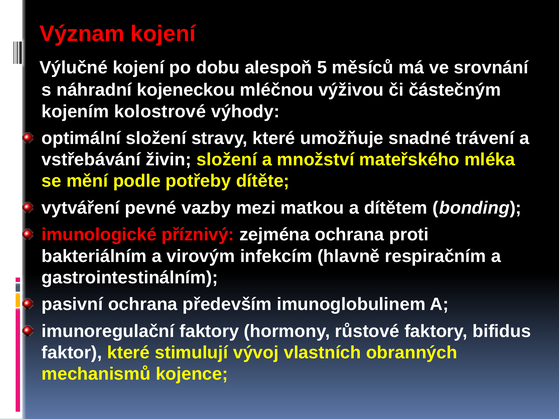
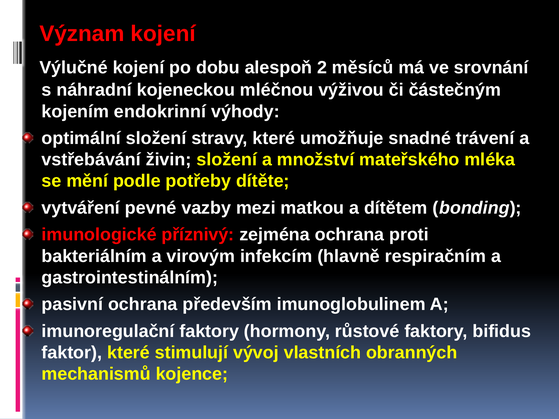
5: 5 -> 2 (322, 68)
kolostrové: kolostrové -> endokrinní (160, 112)
